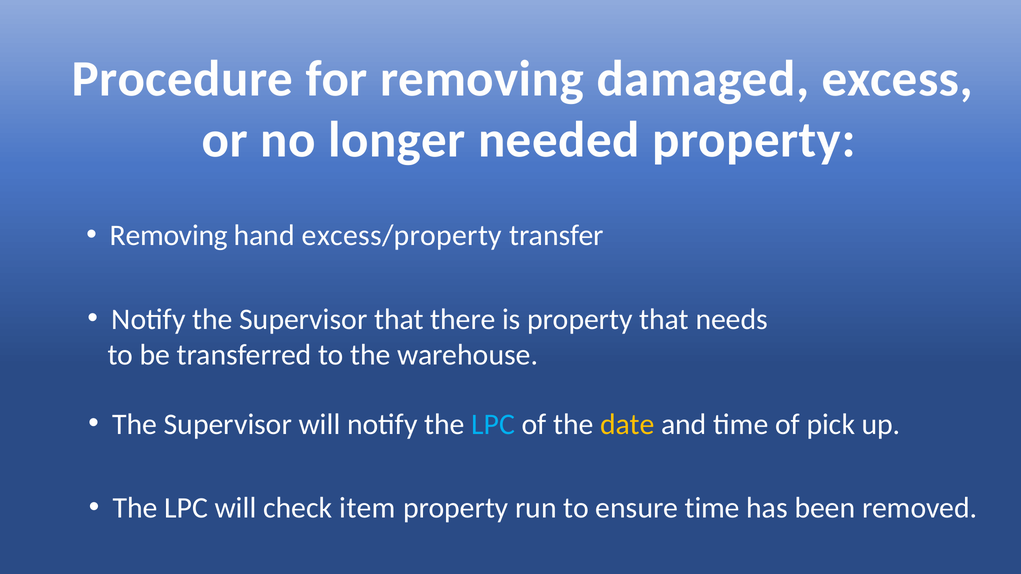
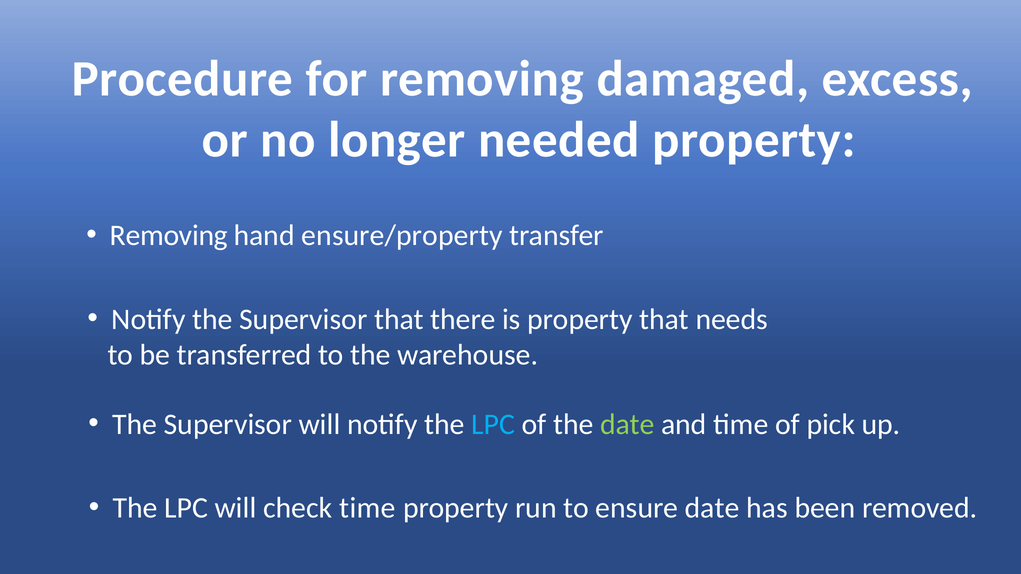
excess/property: excess/property -> ensure/property (402, 236)
date colour: yellow -> light green (627, 425)
check item: item -> time (368, 508)
ensure time: time -> date (712, 508)
